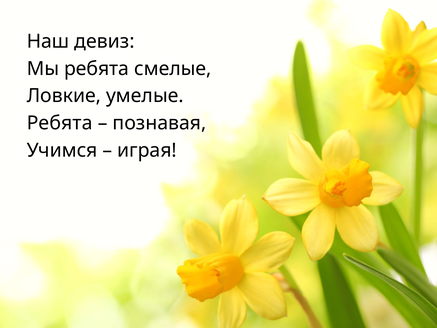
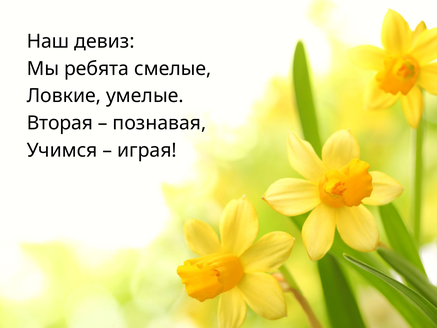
Ребята: Ребята -> Вторая (60, 123)
